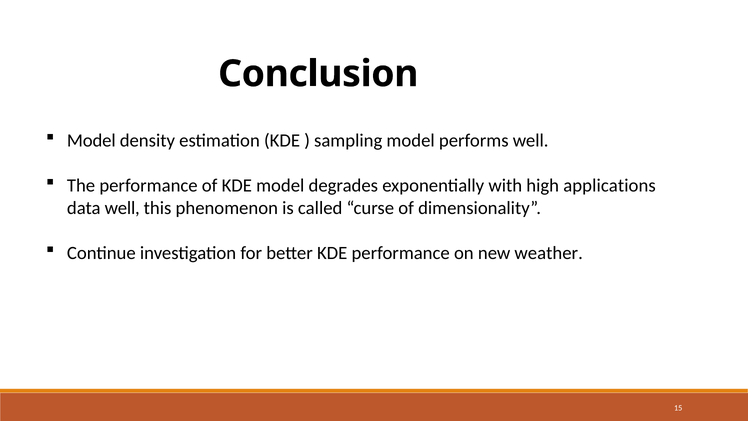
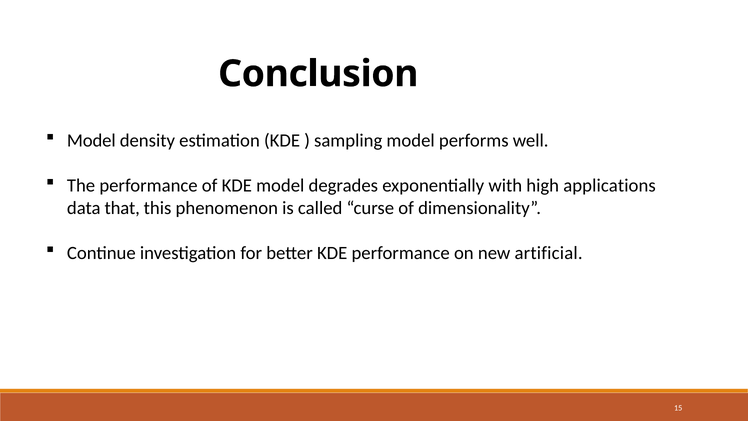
data well: well -> that (122, 208)
weather: weather -> artificial (549, 253)
